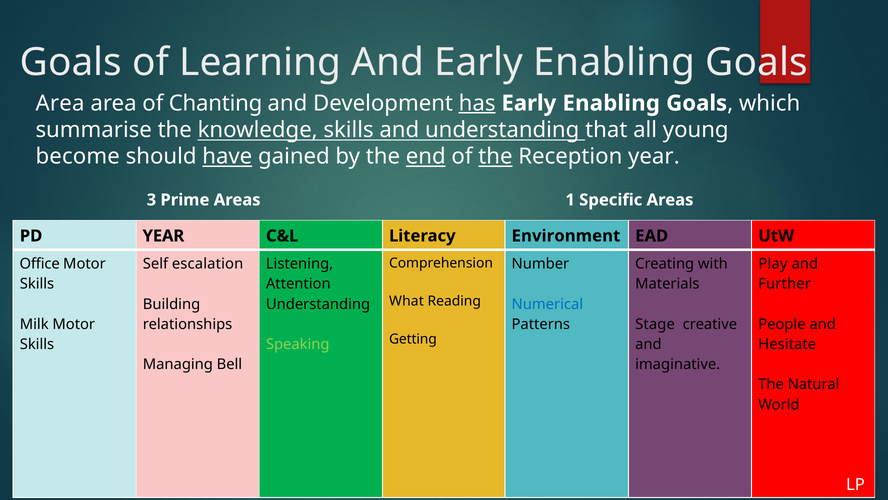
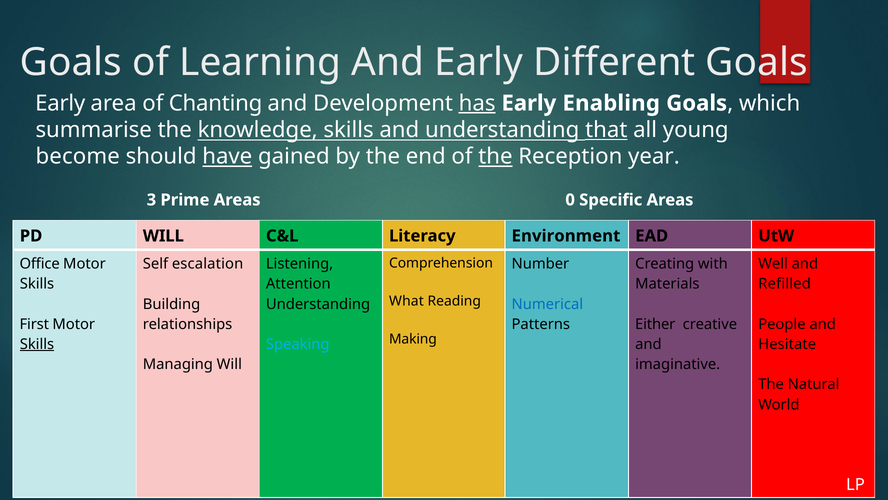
And Early Enabling: Enabling -> Different (614, 62)
Area: Area -> Early (60, 103)
that underline: none -> present (606, 130)
end underline: present -> none (426, 156)
1: 1 -> 0 (570, 200)
PD YEAR: YEAR -> WILL (163, 236)
Play: Play -> Well (773, 264)
Further: Further -> Refilled (785, 284)
Milk: Milk -> First (34, 324)
Stage: Stage -> Either (655, 324)
Getting: Getting -> Making (413, 339)
Skills underline: none -> present (37, 344)
Speaking colour: light green -> light blue (298, 344)
Managing Bell: Bell -> Will (229, 364)
